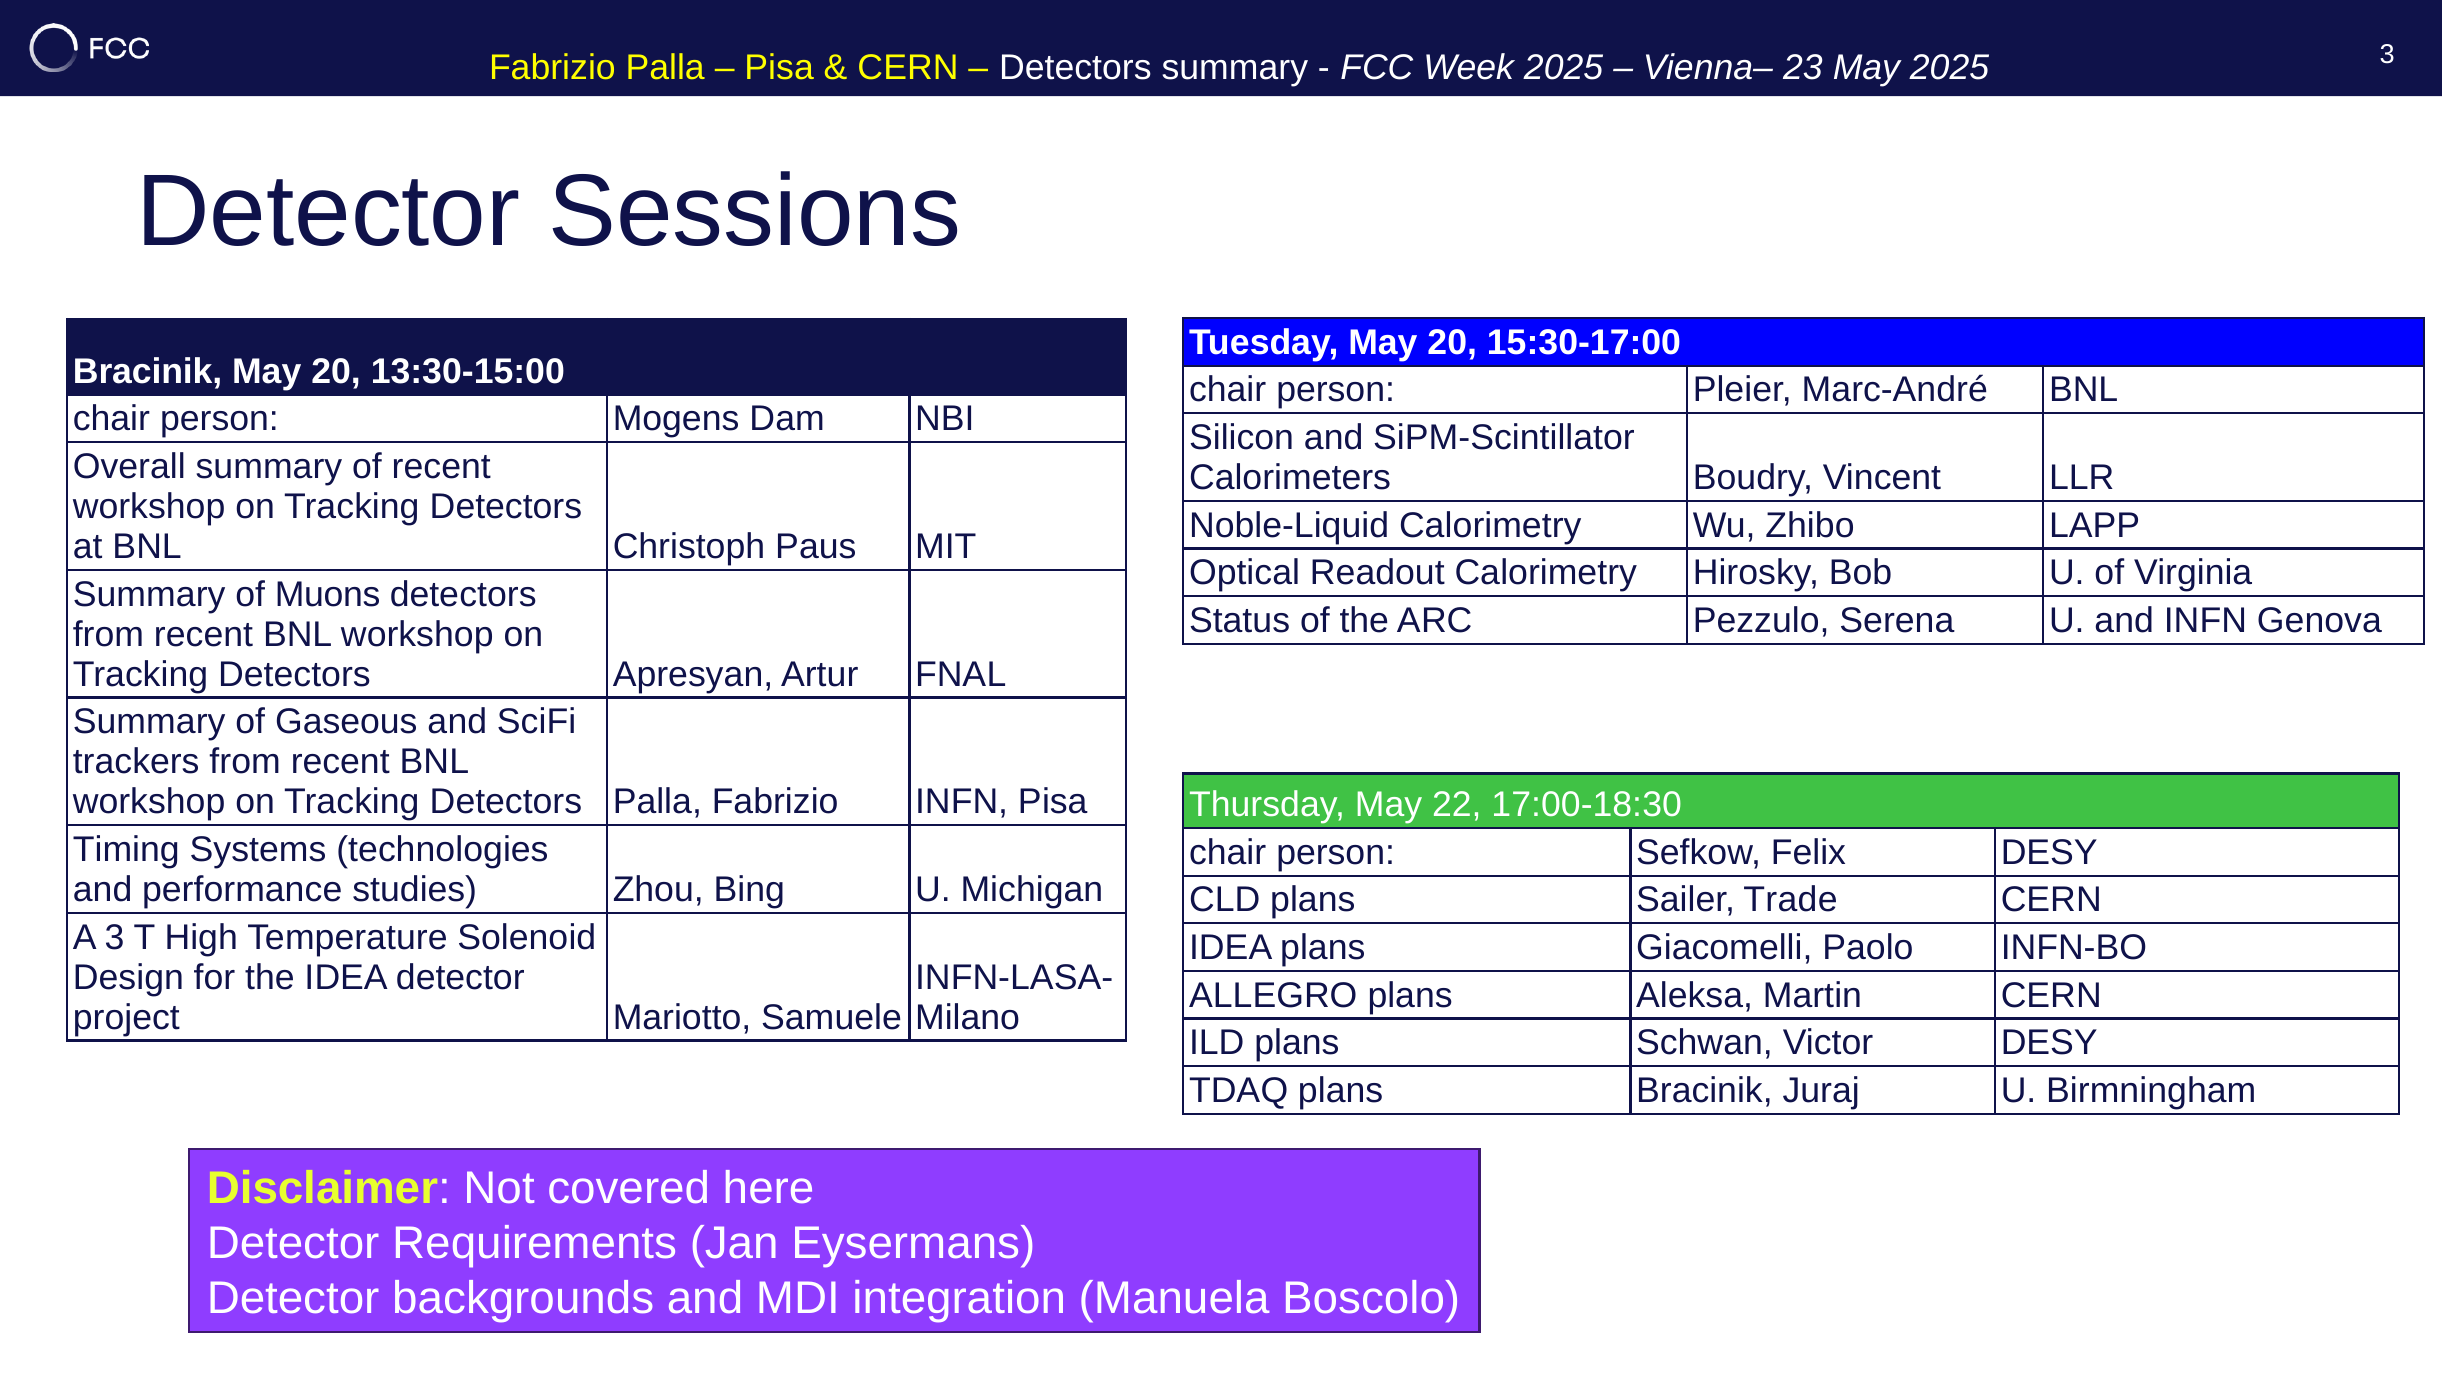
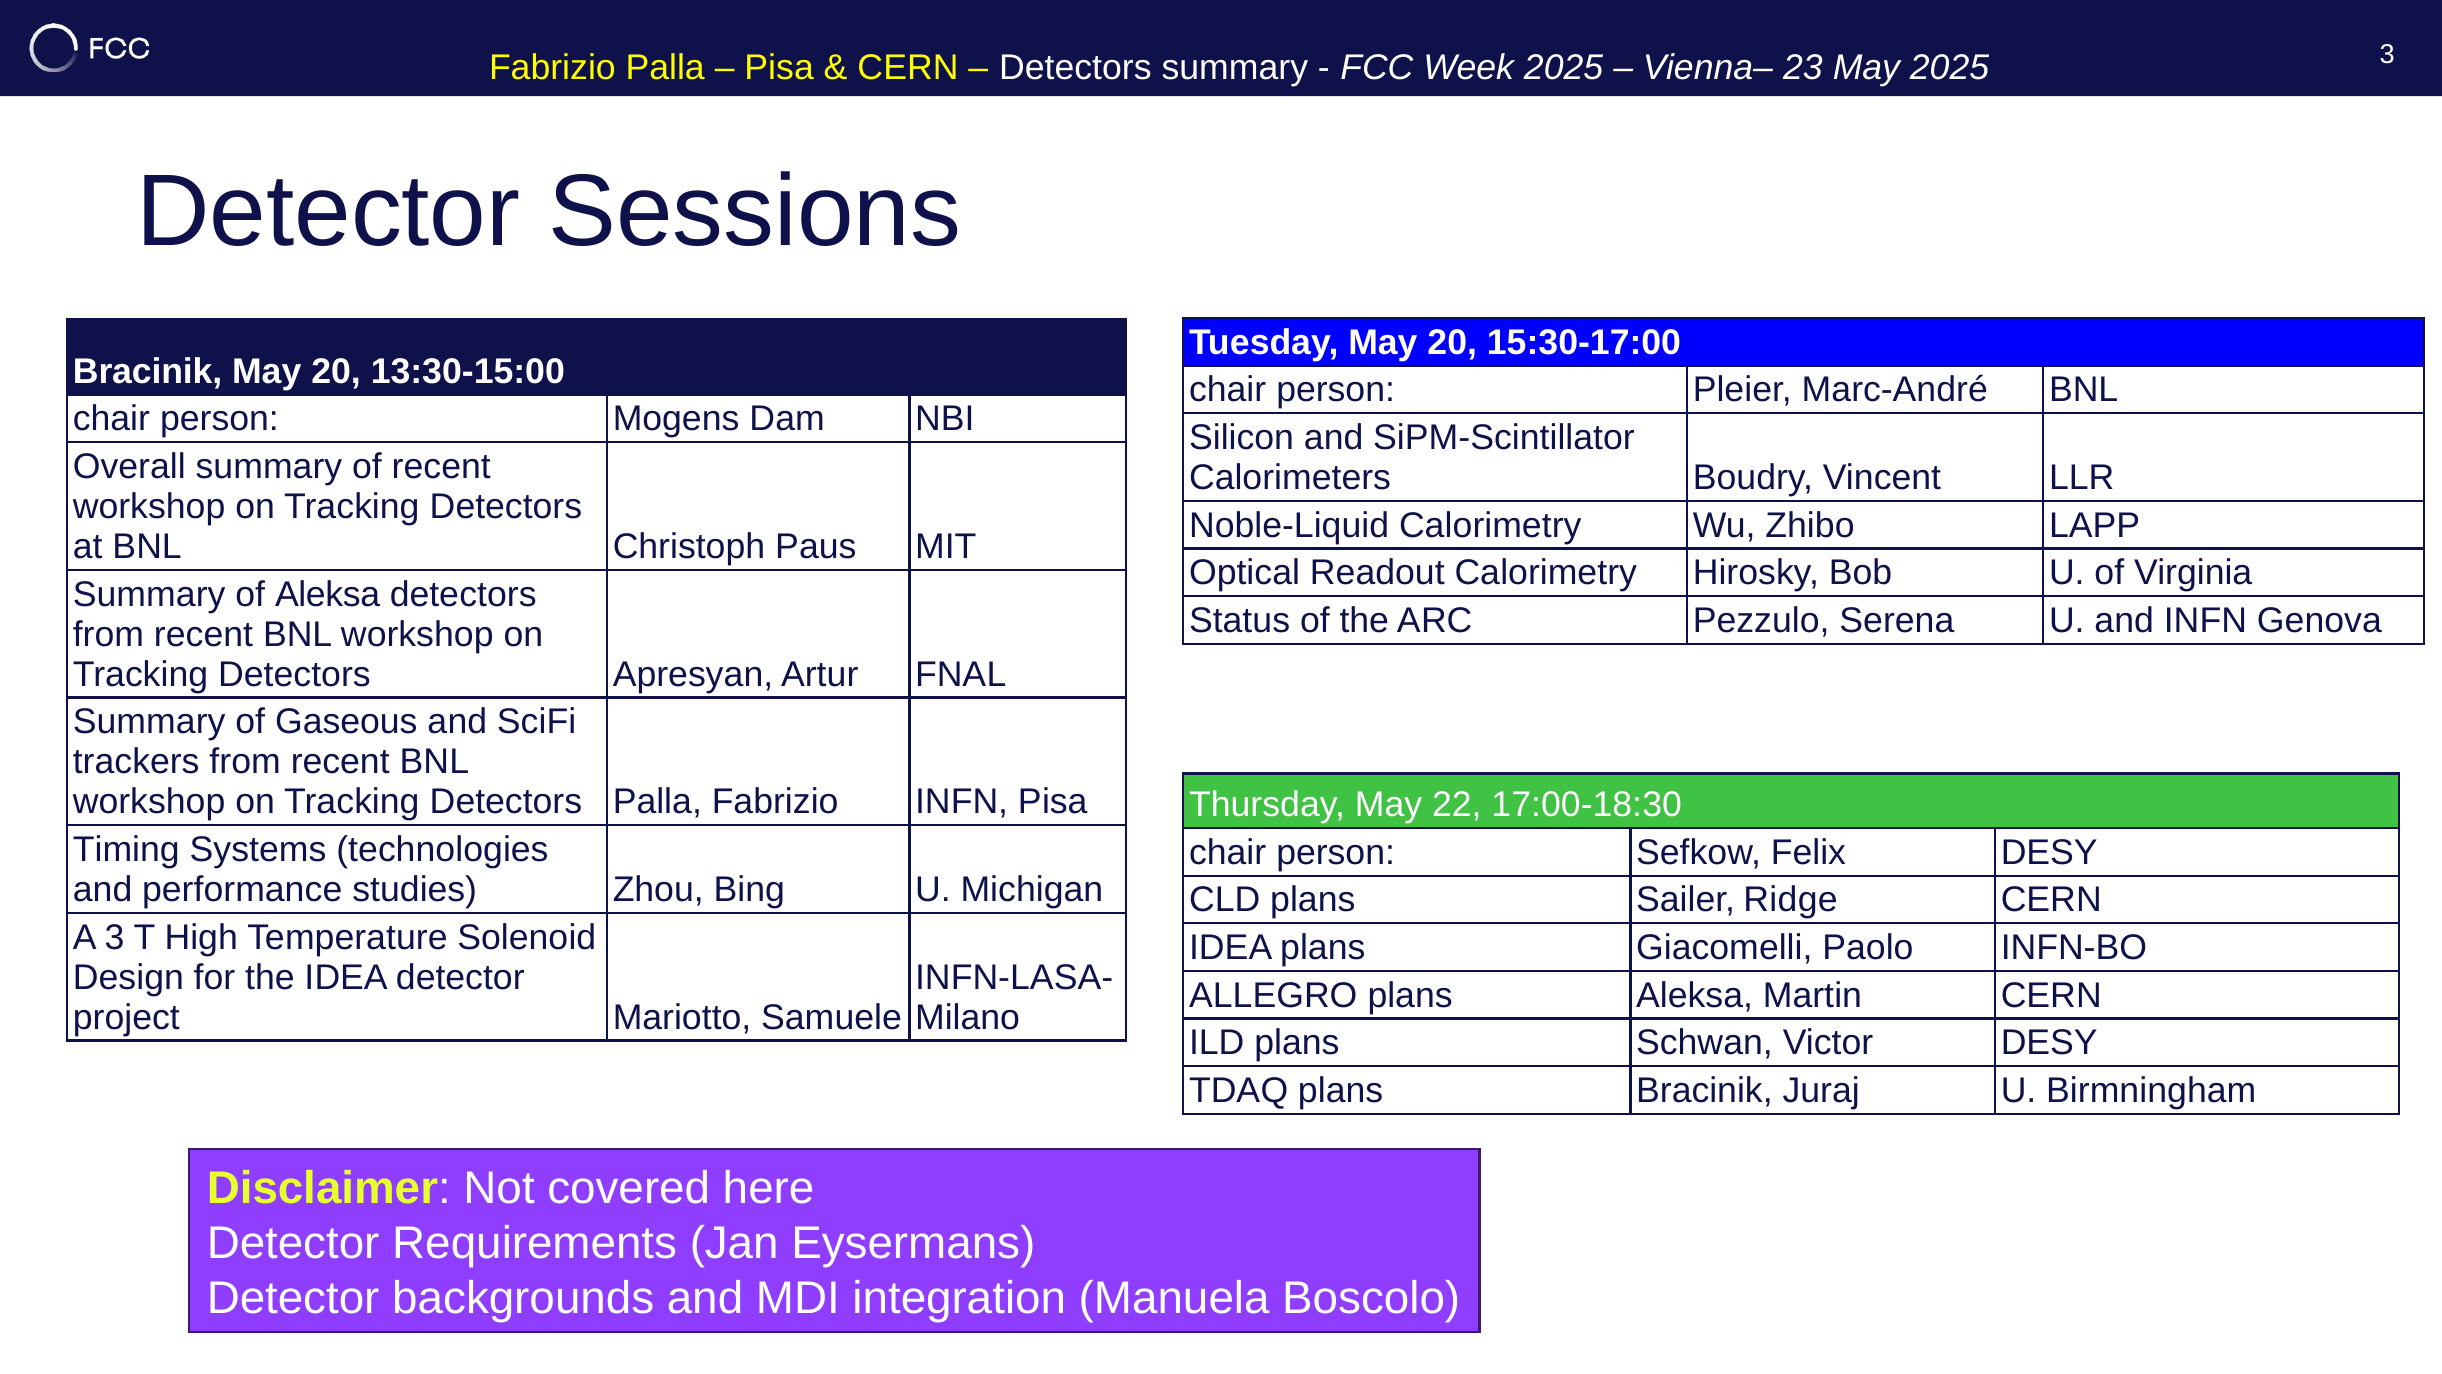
of Muons: Muons -> Aleksa (328, 594)
Trade: Trade -> Ridge (1790, 900)
